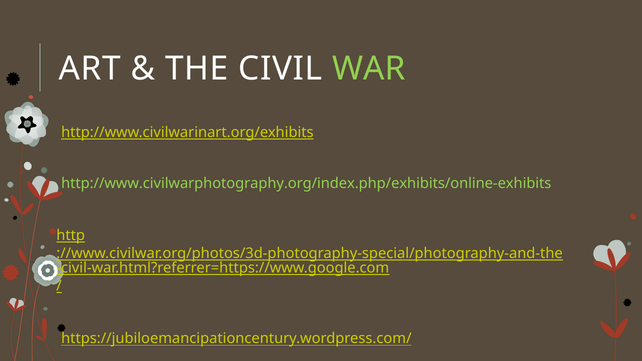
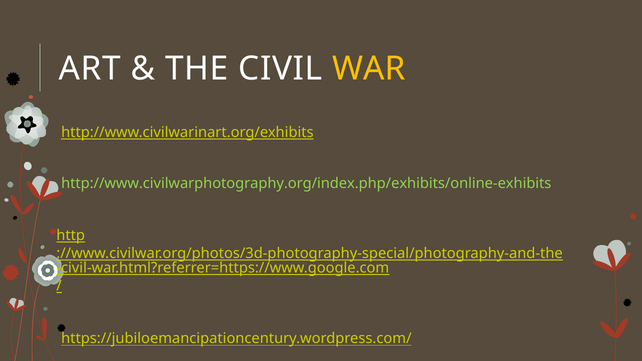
WAR colour: light green -> yellow (369, 69)
